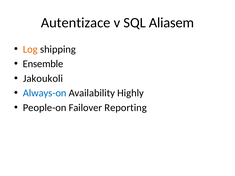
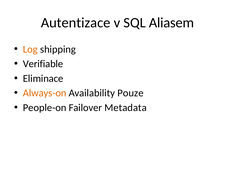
Ensemble: Ensemble -> Verifiable (43, 64)
Jakoukoli: Jakoukoli -> Eliminace (43, 79)
Always-on colour: blue -> orange (45, 93)
Highly: Highly -> Pouze (131, 93)
Reporting: Reporting -> Metadata (126, 108)
